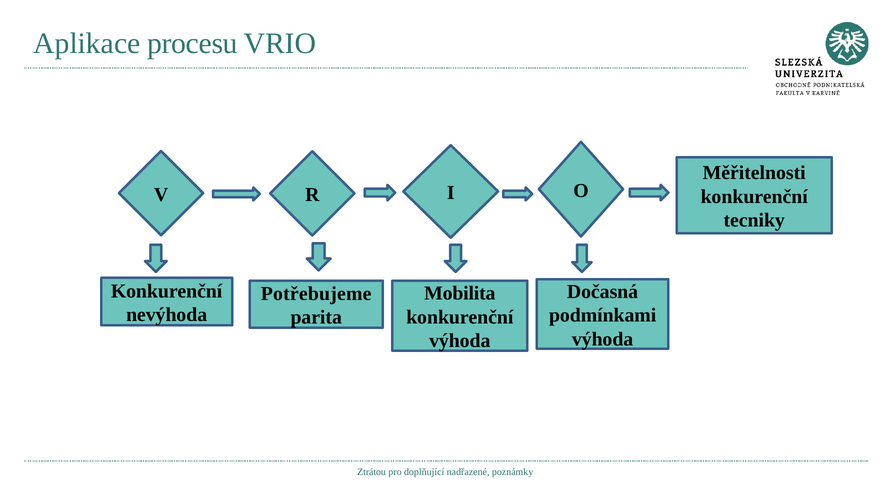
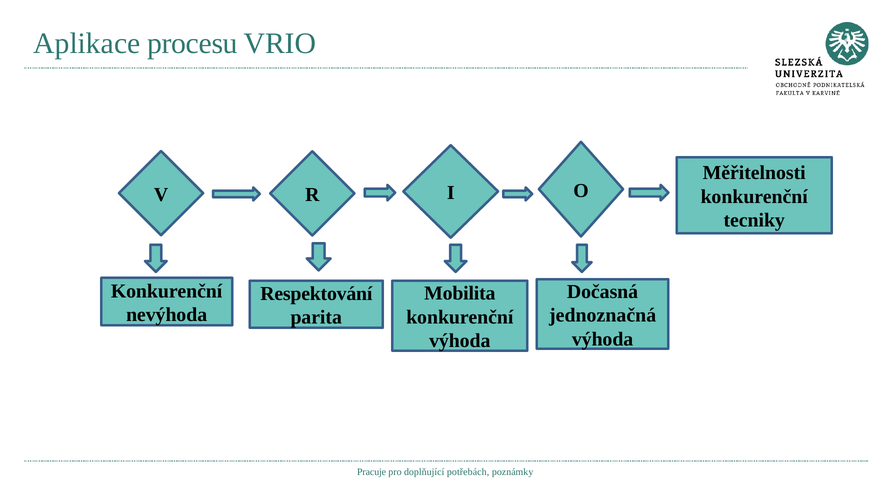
Potřebujeme: Potřebujeme -> Respektování (316, 294)
podmínkami: podmínkami -> jednoznačná (603, 315)
Ztrátou: Ztrátou -> Pracuje (372, 472)
nadřazené: nadřazené -> potřebách (468, 472)
